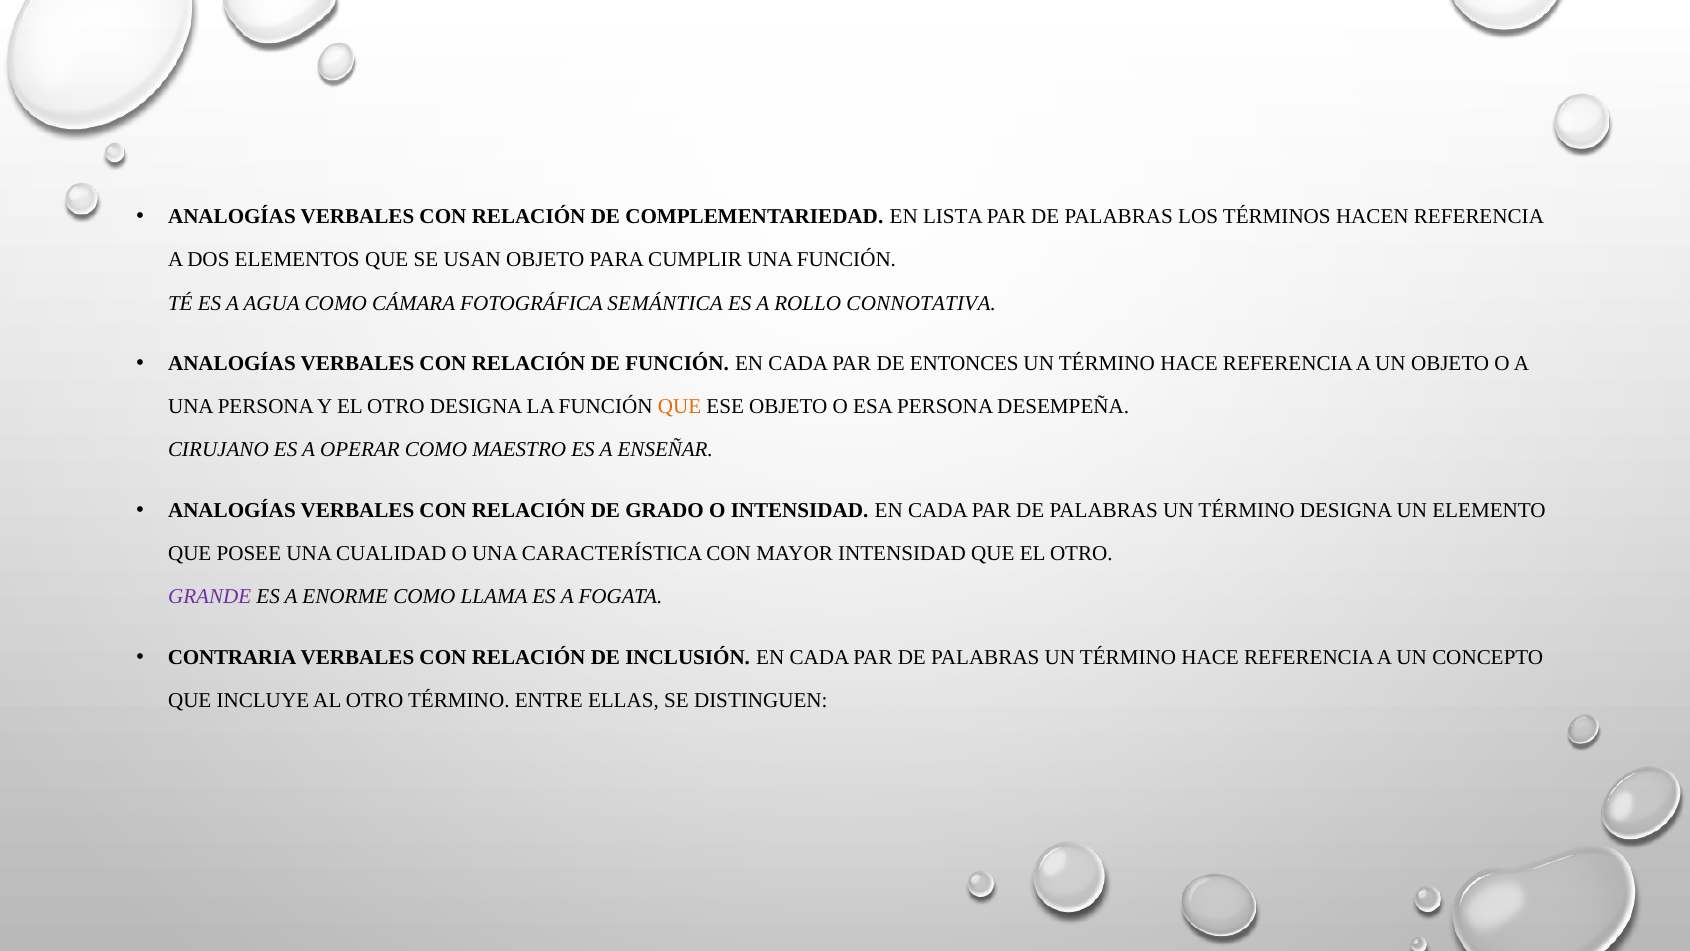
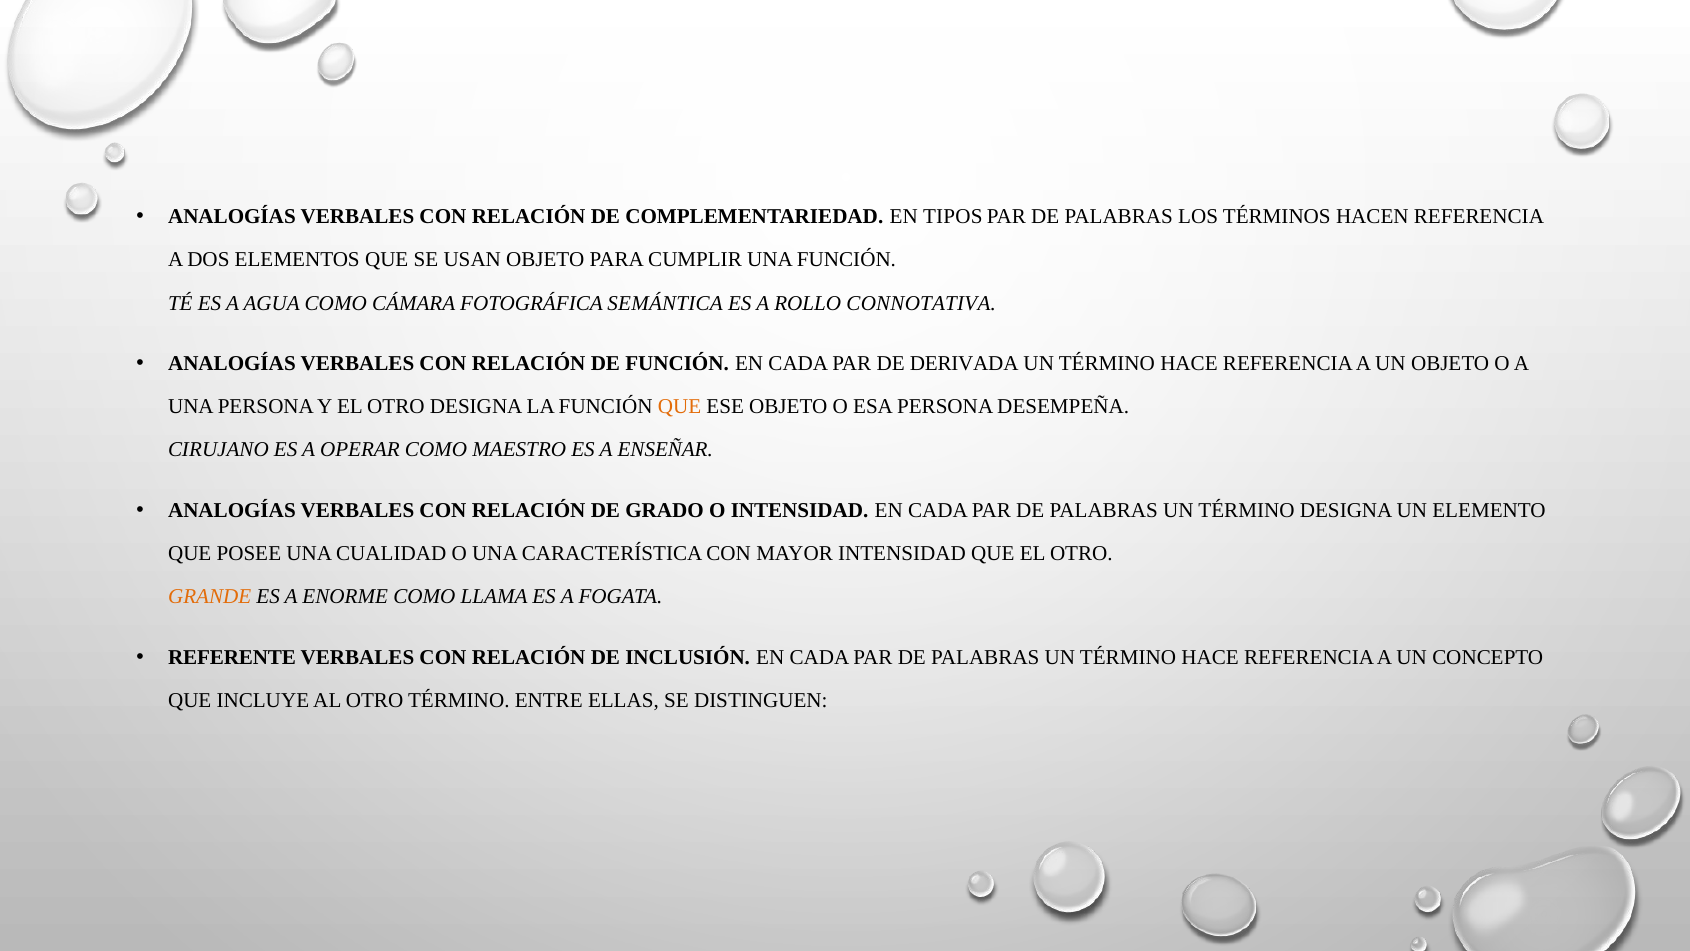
LISTA: LISTA -> TIPOS (953, 217)
ENTONCES: ENTONCES -> DERIVADA (964, 364)
GRANDE colour: purple -> orange (210, 597)
CONTRARIA: CONTRARIA -> REFERENTE (232, 657)
